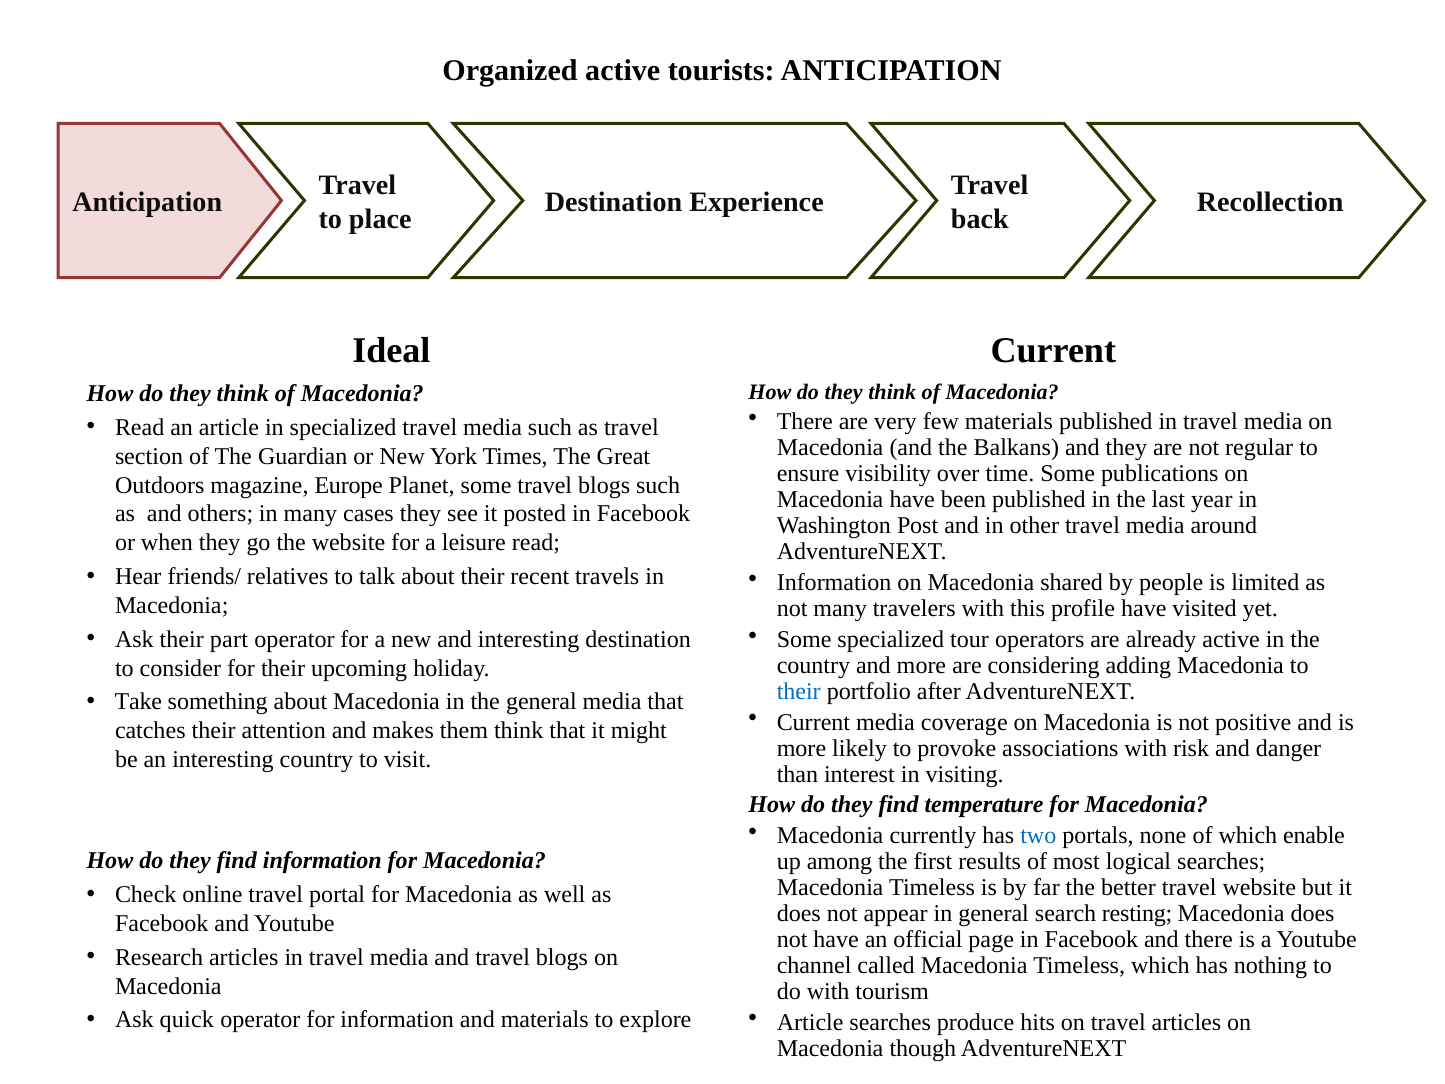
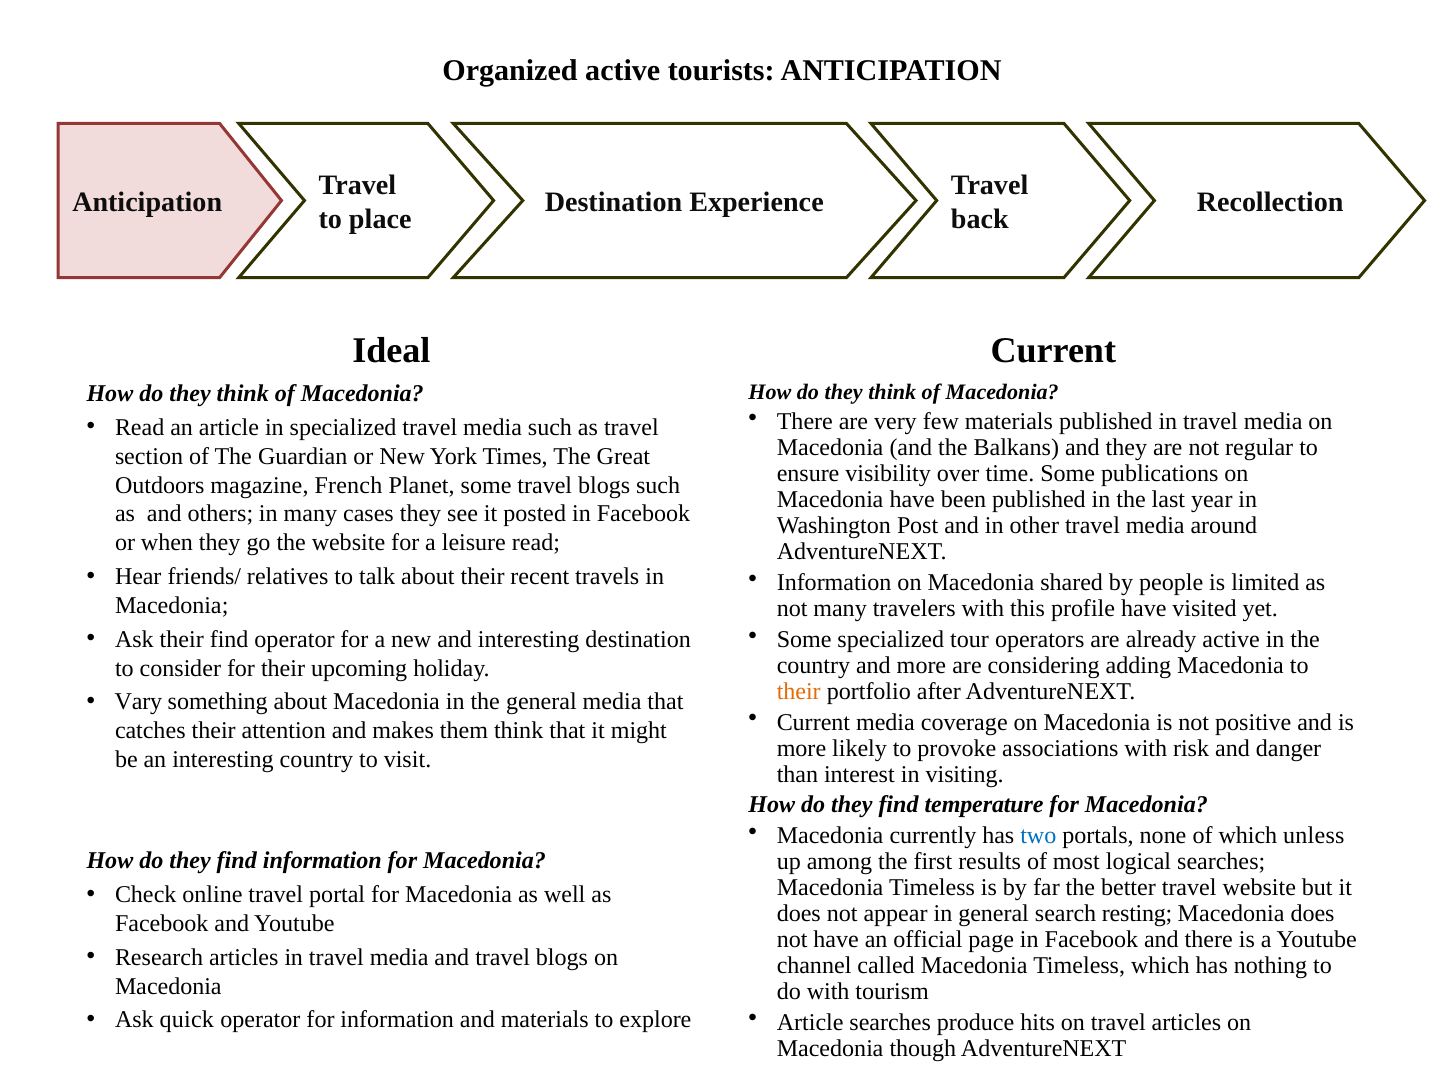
Europe: Europe -> French (348, 485)
their part: part -> find (229, 639)
their colour: blue -> orange (799, 691)
Take: Take -> Vary (138, 702)
enable: enable -> unless (1314, 835)
